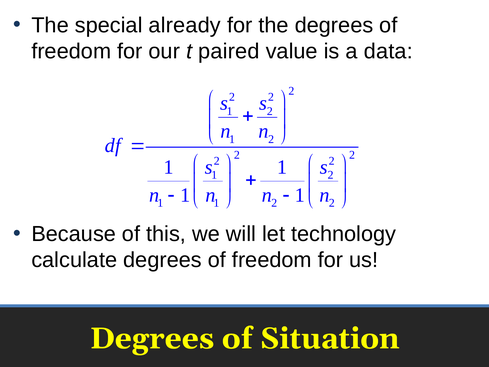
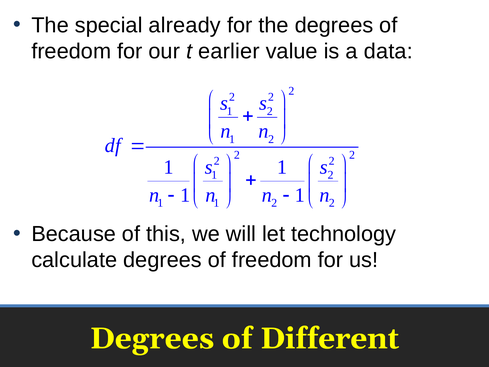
paired: paired -> earlier (229, 51)
Situation: Situation -> Different (330, 338)
